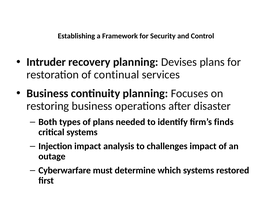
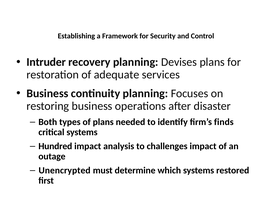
continual: continual -> adequate (117, 75)
Injection: Injection -> Hundred (55, 146)
Cyberwarfare: Cyberwarfare -> Unencrypted (65, 170)
